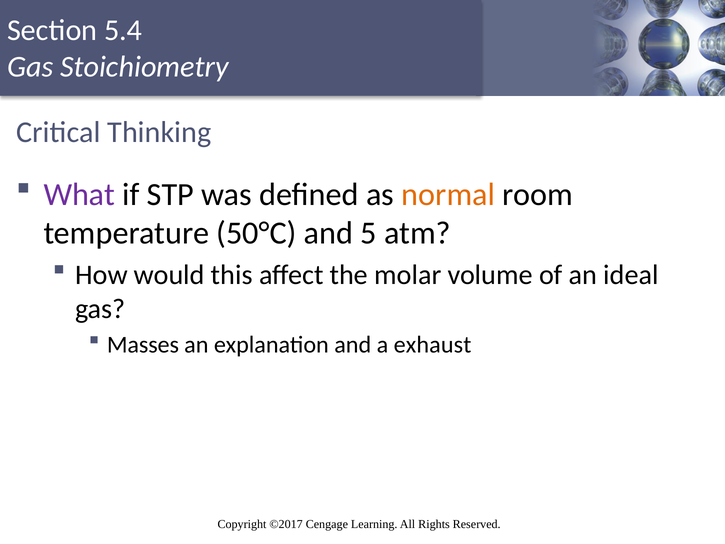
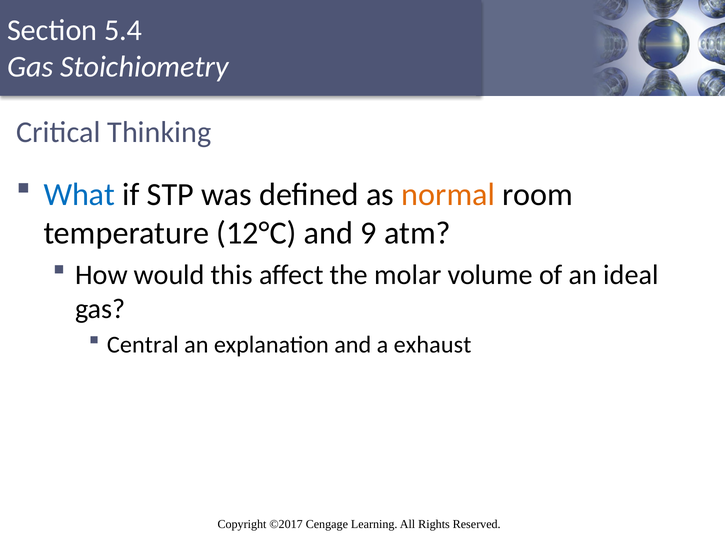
What colour: purple -> blue (79, 194)
50°C: 50°C -> 12°C (256, 233)
5: 5 -> 9 (369, 233)
Masses: Masses -> Central (143, 345)
